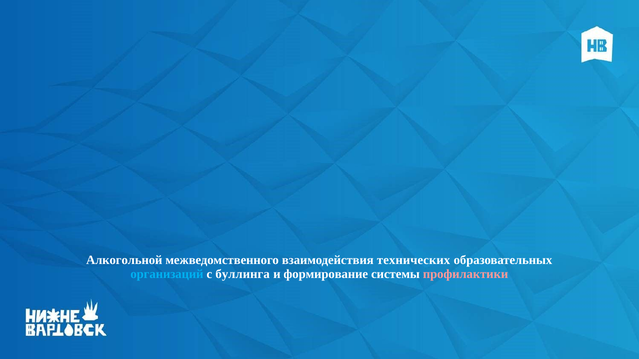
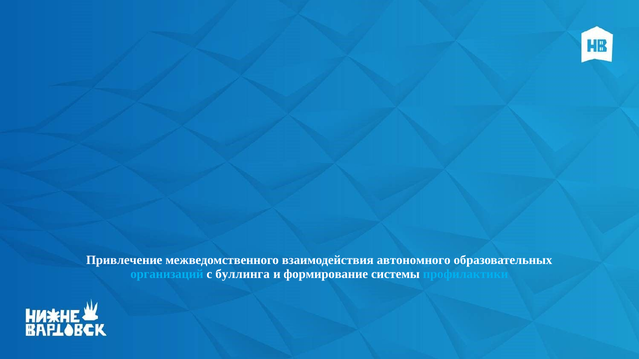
Алкогольной: Алкогольной -> Привлечение (124, 261)
технических: технических -> автономного (414, 261)
профилактики colour: pink -> light blue (466, 274)
